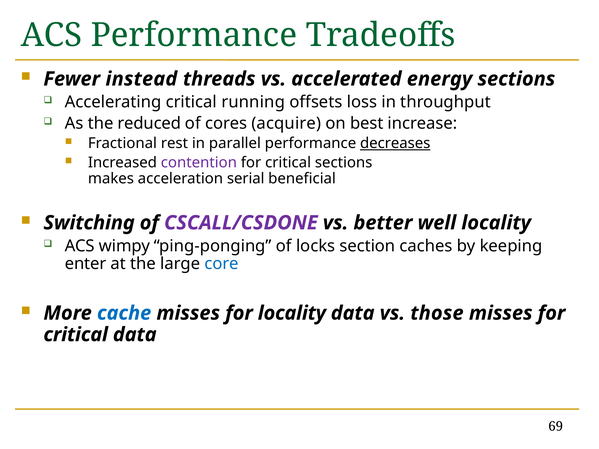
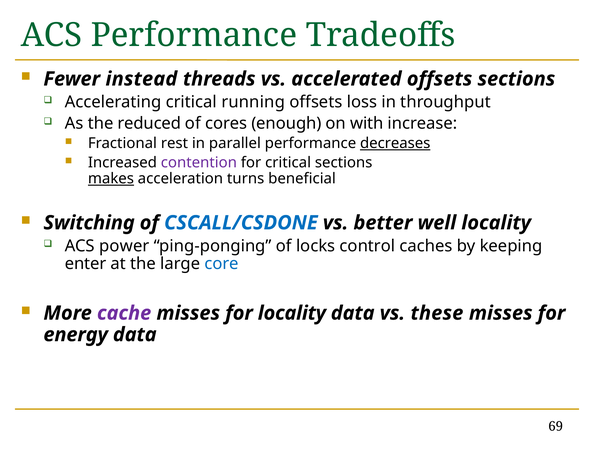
accelerated energy: energy -> offsets (440, 79)
acquire: acquire -> enough (286, 123)
best: best -> with (367, 123)
makes underline: none -> present (111, 179)
serial: serial -> turns (246, 179)
CSCALL/CSDONE colour: purple -> blue (241, 223)
wimpy: wimpy -> power (124, 246)
section: section -> control (367, 246)
cache colour: blue -> purple (124, 313)
those: those -> these (437, 313)
critical: critical -> energy (76, 335)
